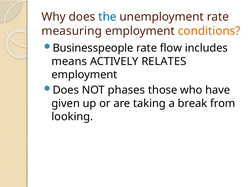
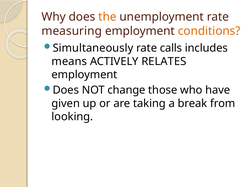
the colour: blue -> orange (107, 17)
Businesspeople: Businesspeople -> Simultaneously (93, 48)
flow: flow -> calls (171, 48)
phases: phases -> change (126, 90)
